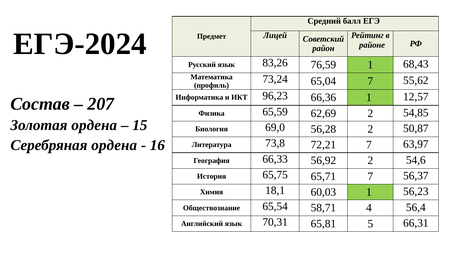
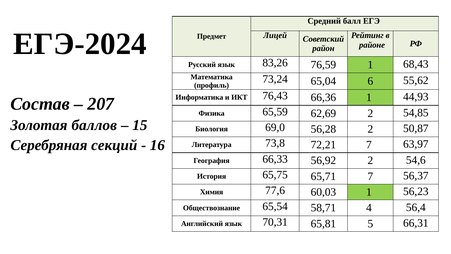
65,04 7: 7 -> 6 (370, 81)
96,23: 96,23 -> 76,43 (275, 96)
12,57: 12,57 -> 44,93 (416, 97)
Золотая ордена: ордена -> баллов (94, 125)
Серебряная ордена: ордена -> секций (114, 145)
18,1: 18,1 -> 77,6 (275, 190)
